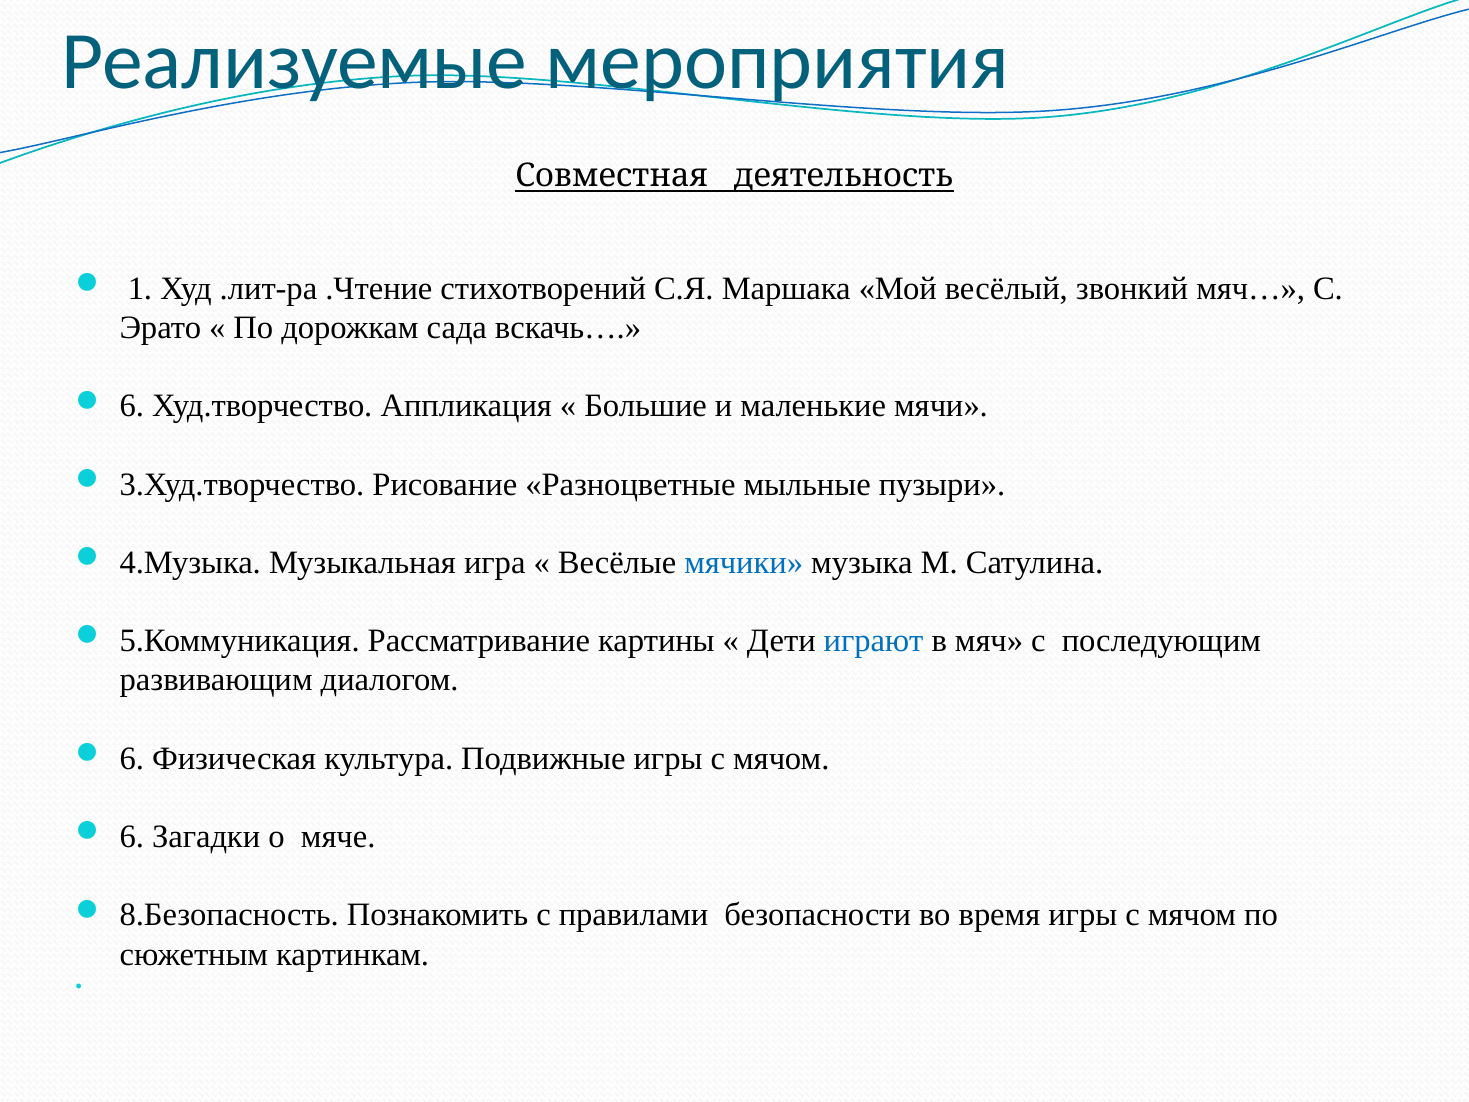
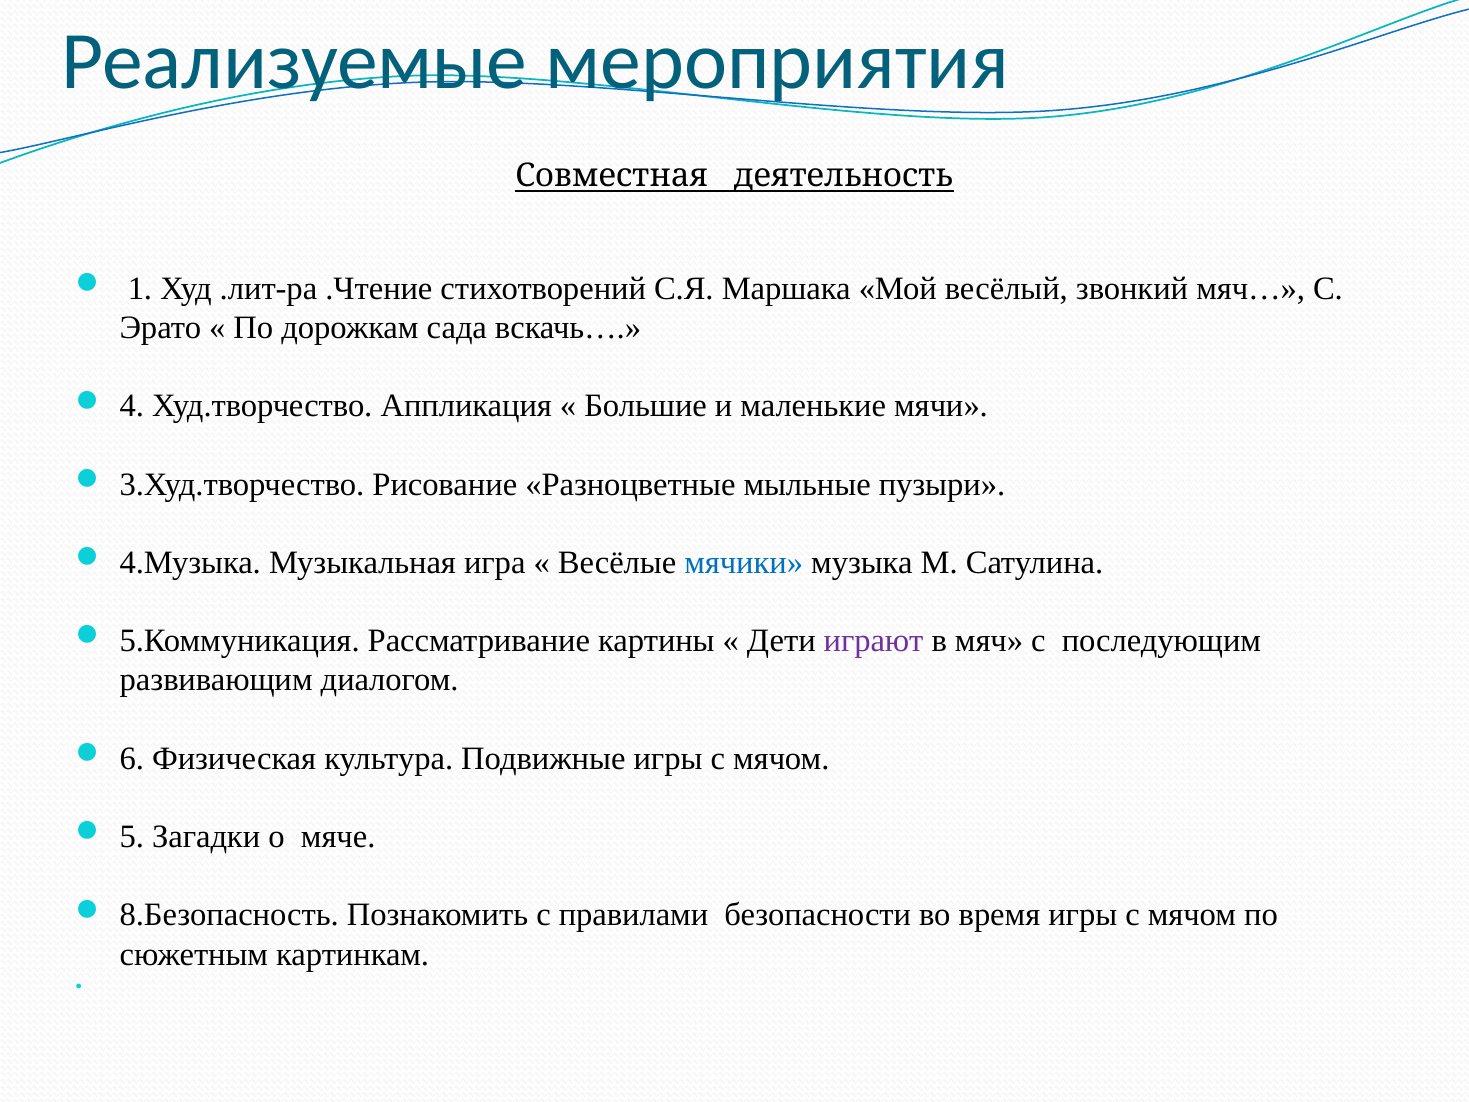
6: 6 -> 4 (132, 406)
играют colour: blue -> purple (874, 641)
6: 6 -> 5 (132, 837)
